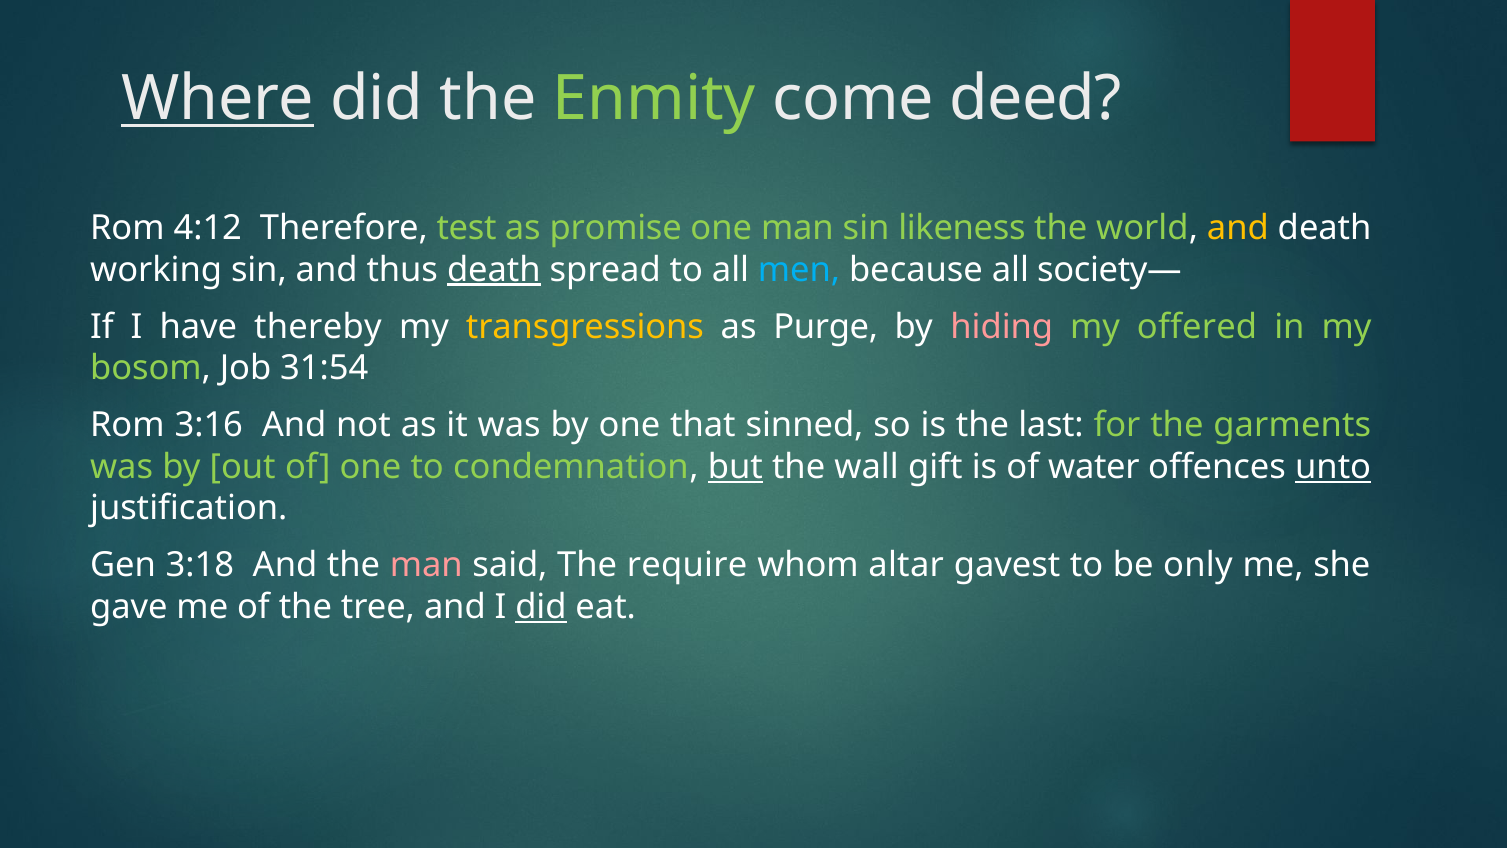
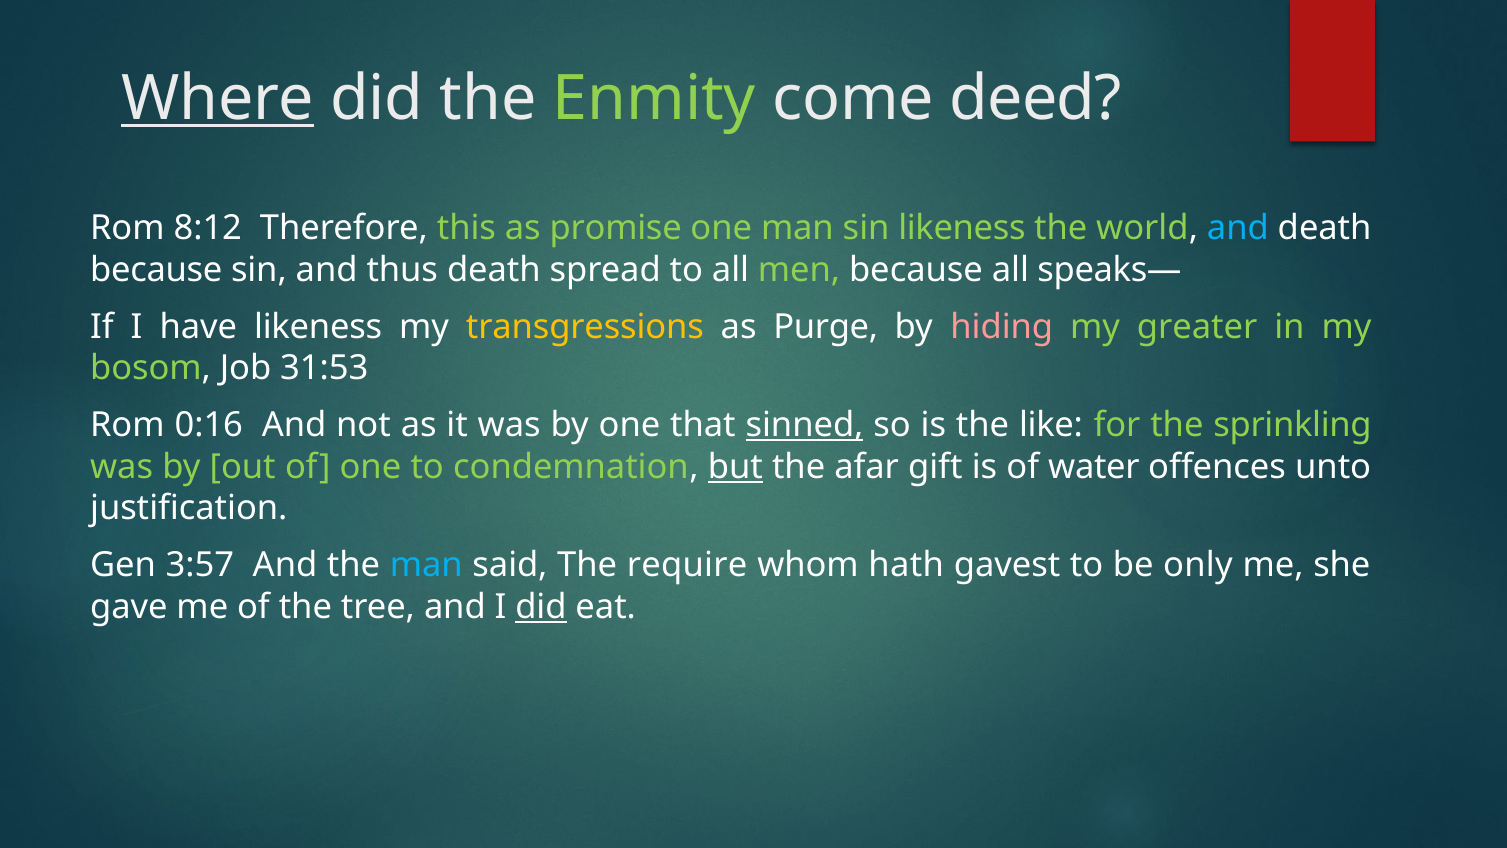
4:12: 4:12 -> 8:12 (208, 228)
test: test -> this (466, 228)
and colour: yellow -> light blue (1238, 228)
working: working -> because (156, 270)
death underline: present -> none (494, 270)
men colour: light blue -> light green (799, 270)
society—: society— -> speaks— (1109, 270)
have thereby: thereby -> likeness (318, 327)
offered: offered -> greater (1197, 327)
31:54: 31:54 -> 31:53 (324, 368)
3:16: 3:16 -> 0:16 (209, 425)
sinned underline: none -> present (805, 425)
last: last -> like (1051, 425)
garments: garments -> sprinkling (1293, 425)
wall: wall -> afar (867, 467)
unto underline: present -> none (1333, 467)
3:18: 3:18 -> 3:57 (200, 565)
man colour: pink -> light blue (426, 565)
altar: altar -> hath (906, 565)
